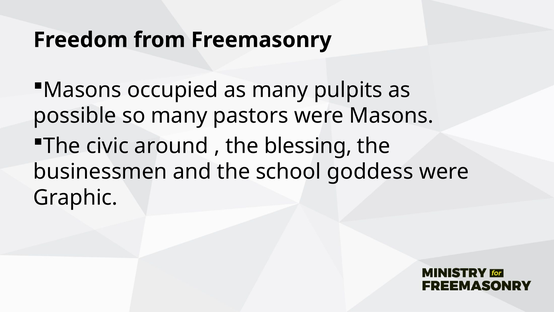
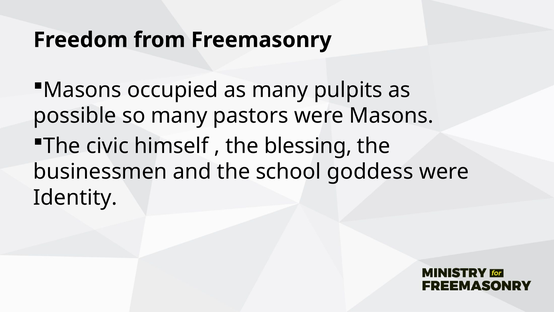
around: around -> himself (171, 146)
Graphic: Graphic -> Identity (75, 197)
